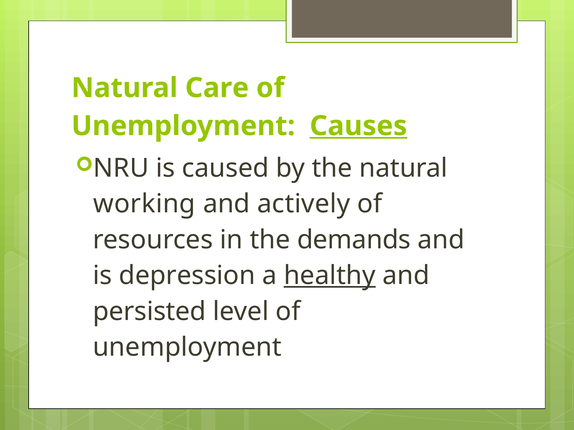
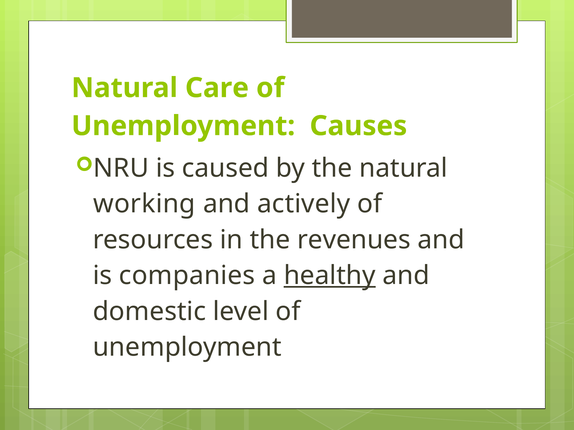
Causes underline: present -> none (358, 126)
demands: demands -> revenues (354, 240)
depression: depression -> companies (187, 276)
persisted: persisted -> domestic (149, 312)
